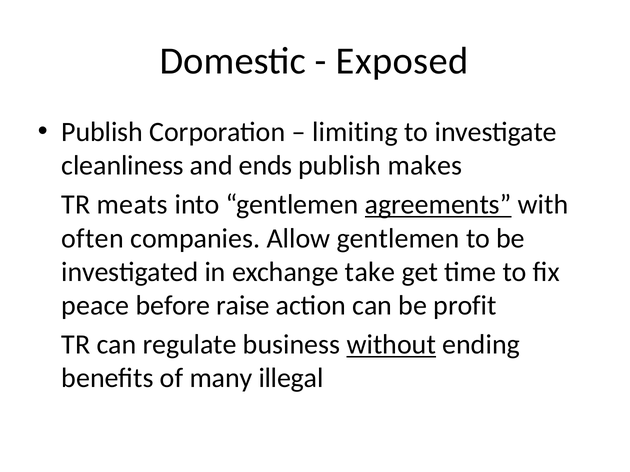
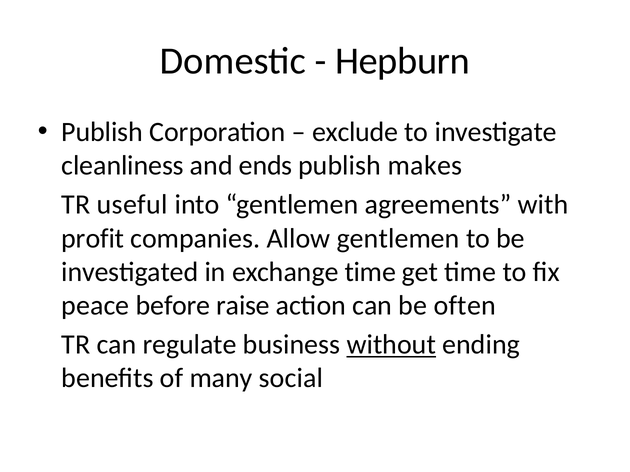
Exposed: Exposed -> Hepburn (403, 61)
limiting: limiting -> exclude (355, 132)
meats: meats -> useful (132, 205)
agreements underline: present -> none (438, 205)
often: often -> profit (93, 239)
exchange take: take -> time (370, 272)
profit: profit -> often (465, 306)
illegal: illegal -> social (291, 379)
